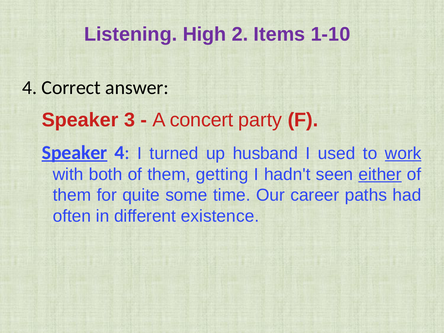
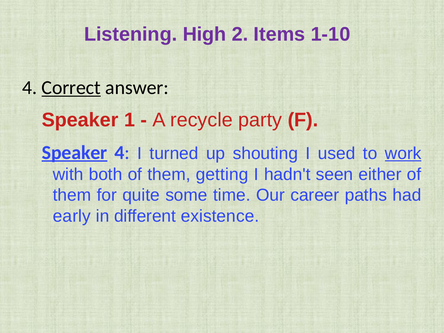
Correct underline: none -> present (71, 88)
3: 3 -> 1 (130, 120)
concert: concert -> recycle (201, 120)
husband: husband -> shouting (265, 153)
either underline: present -> none (380, 175)
often: often -> early (72, 216)
